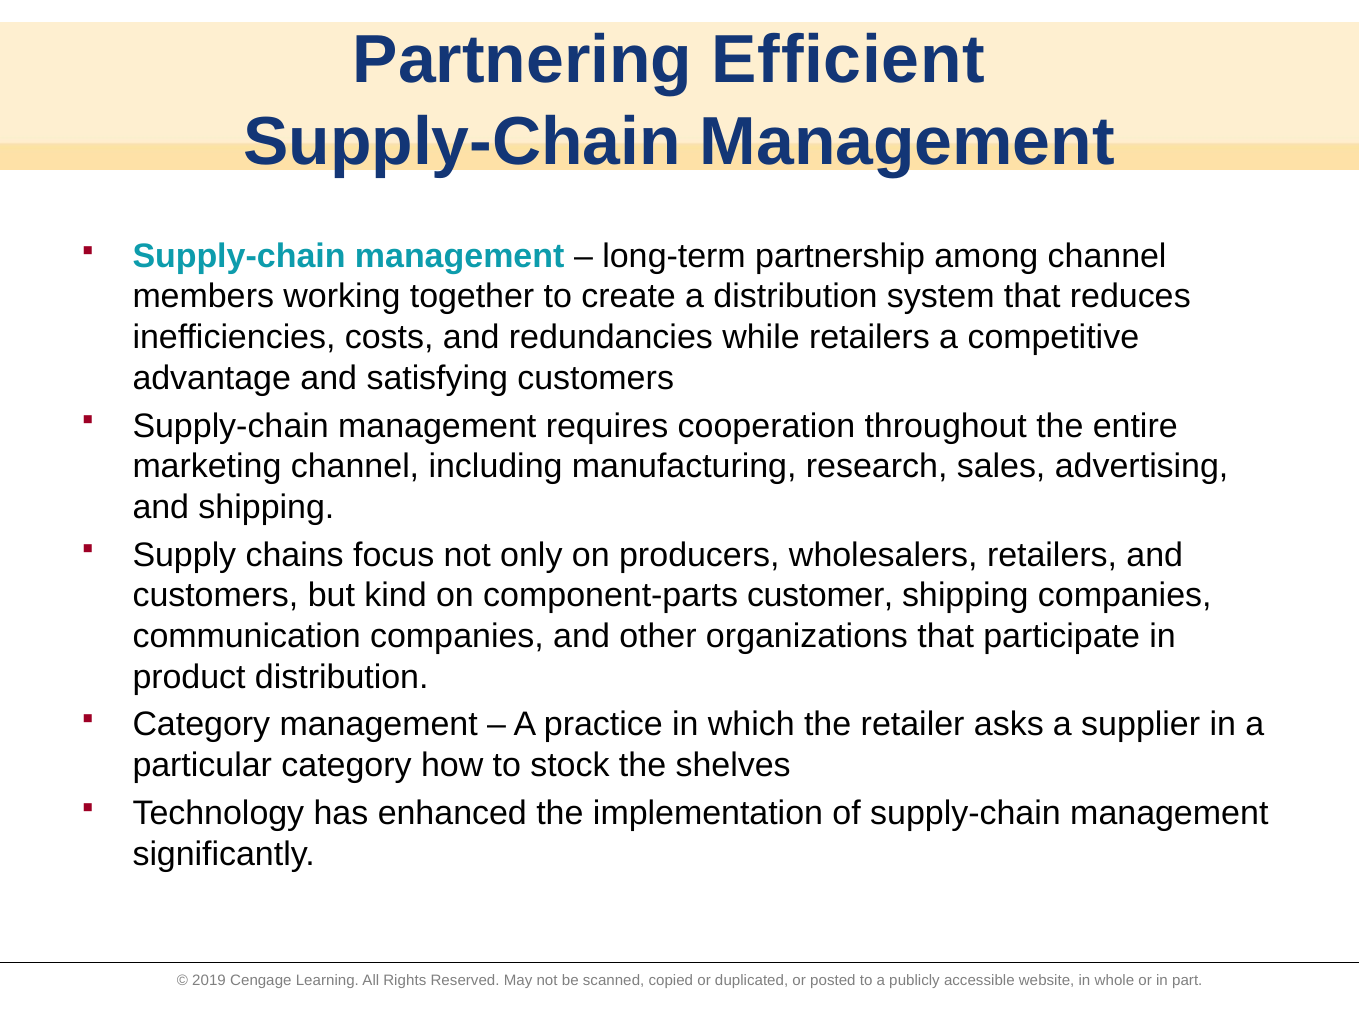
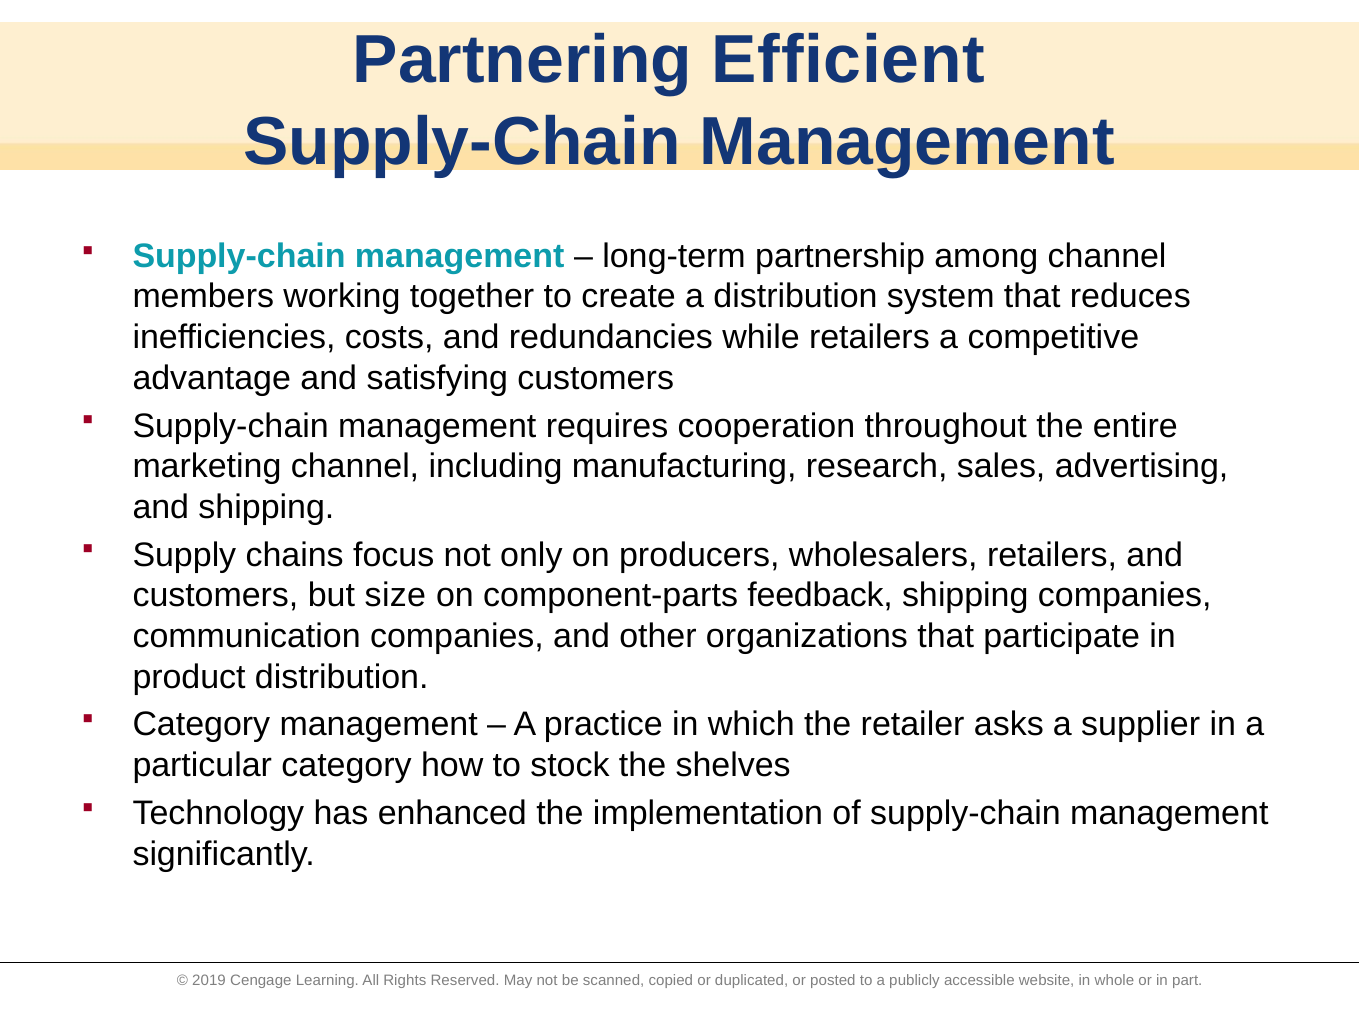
kind: kind -> size (395, 596)
customer: customer -> feedback (820, 596)
